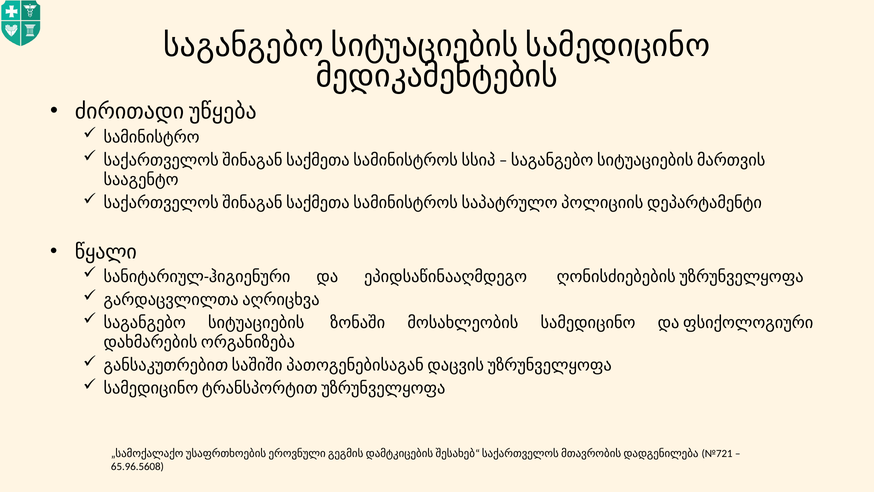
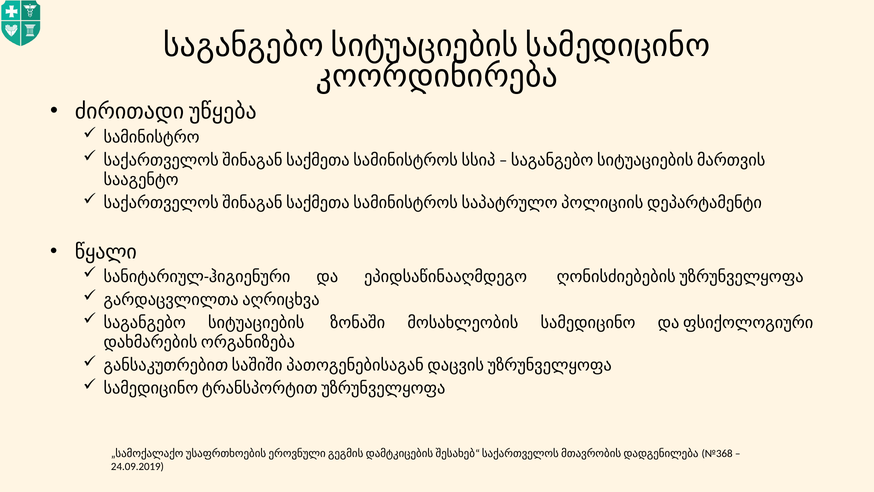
მედიკამენტების: მედიკამენტების -> კოორდინირება (437, 76)
№721: №721 -> №368 (717, 453)
65.96.5608: 65.96.5608 -> 24.09.2019 (137, 466)
